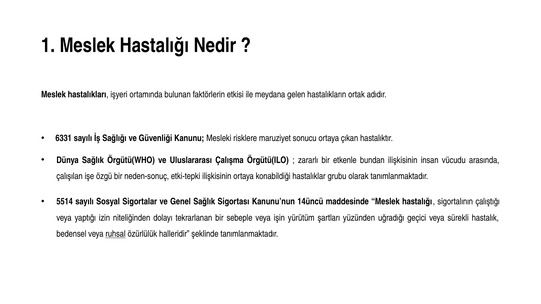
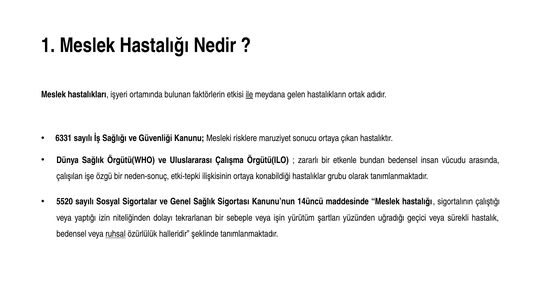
ile underline: none -> present (249, 94)
bundan ilişkisinin: ilişkisinin -> bedensel (403, 160)
5514: 5514 -> 5520 (65, 202)
